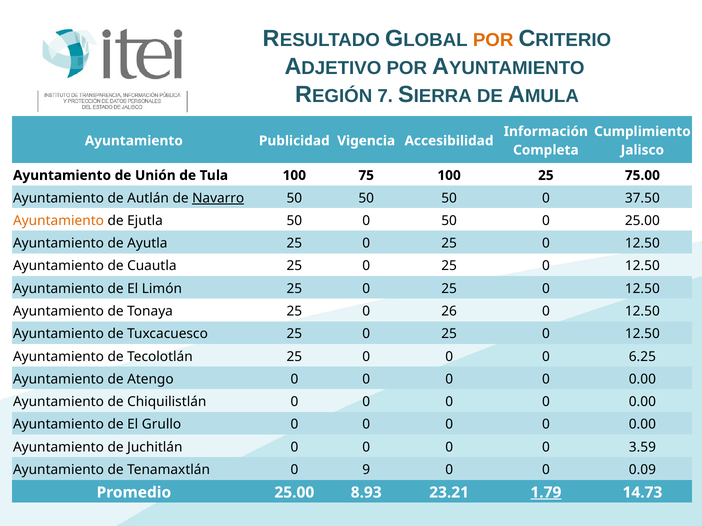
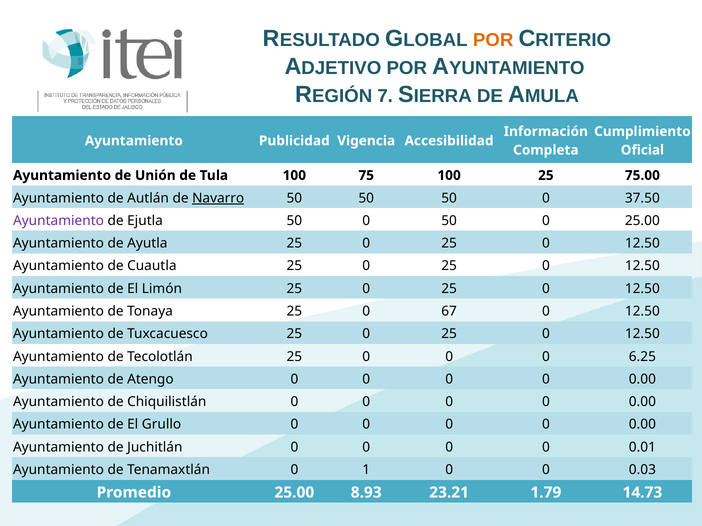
Jalisco: Jalisco -> Oficial (642, 150)
Ayuntamiento colour: orange -> purple (58, 221)
26: 26 -> 67 (449, 312)
3.59: 3.59 -> 0.01 (642, 448)
9: 9 -> 1 (366, 470)
0.09: 0.09 -> 0.03 (642, 470)
1.79 underline: present -> none (546, 493)
